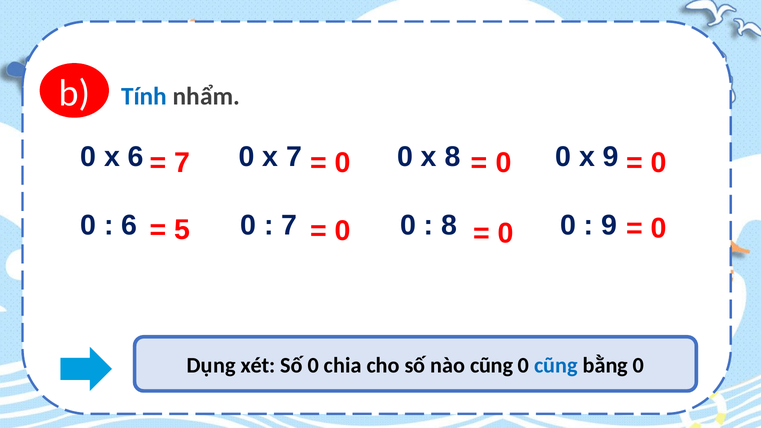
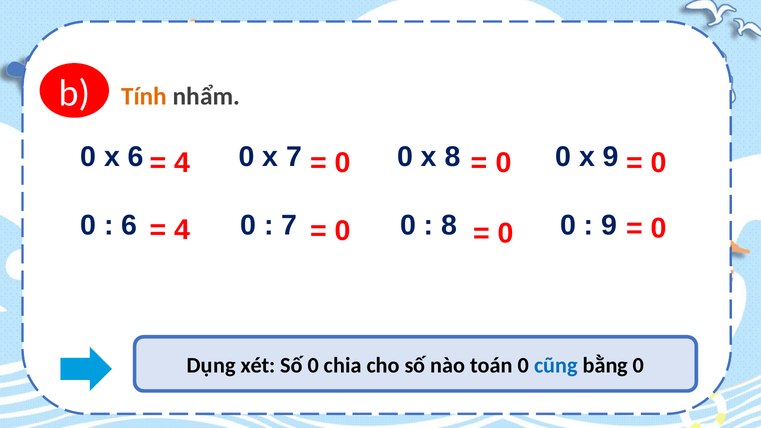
Tính colour: blue -> orange (144, 96)
7: 7 -> 4 (182, 163)
5: 5 -> 4 (182, 230)
nào cũng: cũng -> toán (491, 365)
